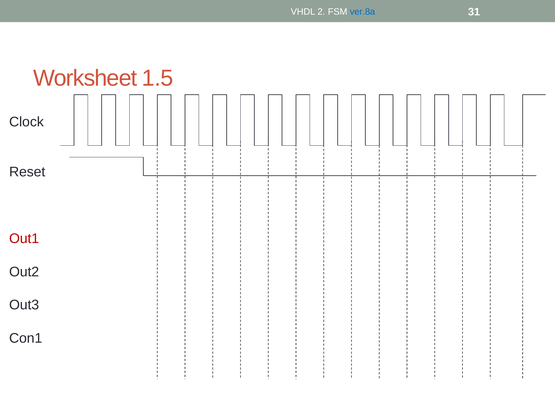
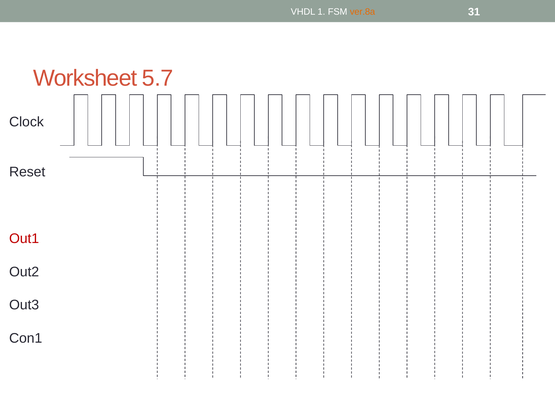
2: 2 -> 1 (321, 12)
ver.8a colour: blue -> orange (362, 12)
1.5: 1.5 -> 5.7 (158, 78)
